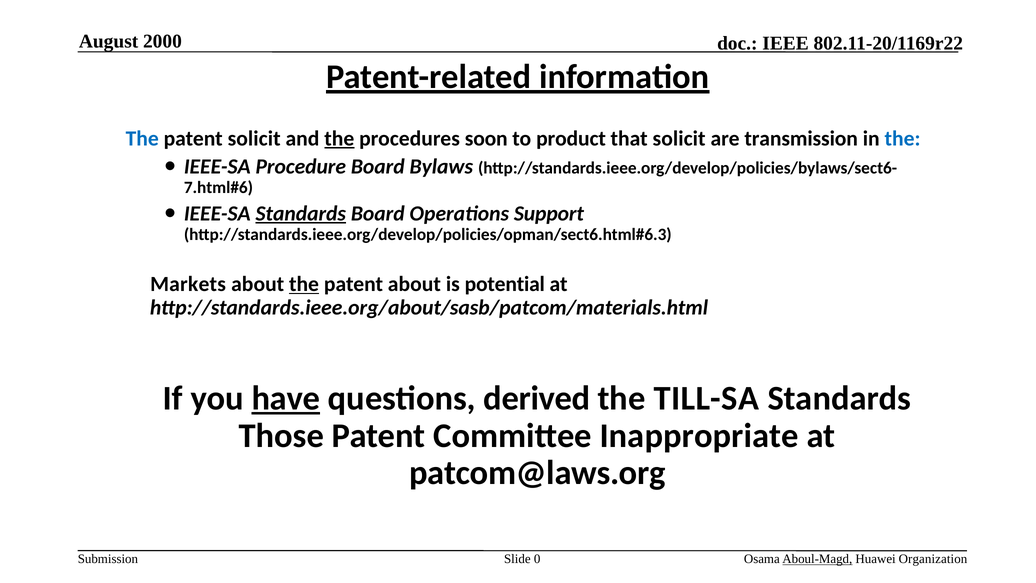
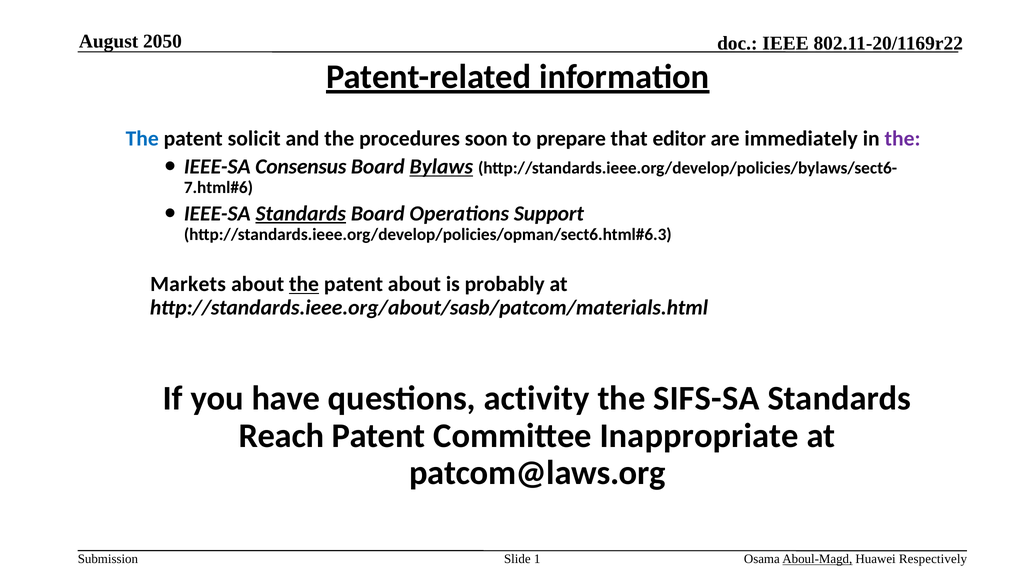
2000: 2000 -> 2050 (162, 41)
the underline: present -> none (339, 138)
product: product -> prepare (571, 138)
that solicit: solicit -> editor (679, 138)
transmission: transmission -> immediately (801, 138)
the colour: blue -> purple (903, 138)
Procedure: Procedure -> Consensus (301, 167)
Bylaws underline: none -> present (441, 167)
potential: potential -> probably (505, 284)
have underline: present -> none (286, 398)
derived: derived -> activity (537, 398)
TILL-SA: TILL-SA -> SIFS-SA (706, 398)
Those: Those -> Reach (281, 436)
0: 0 -> 1 (537, 559)
Organization: Organization -> Respectively (933, 559)
